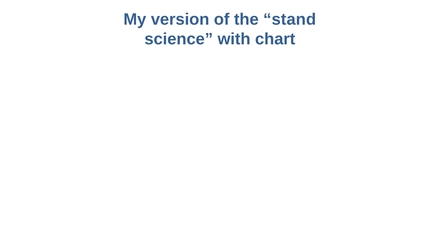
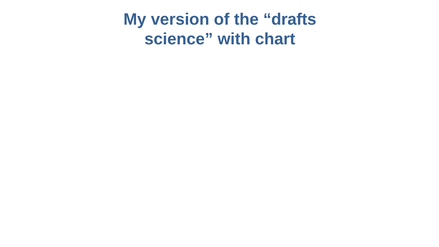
stand: stand -> drafts (290, 19)
